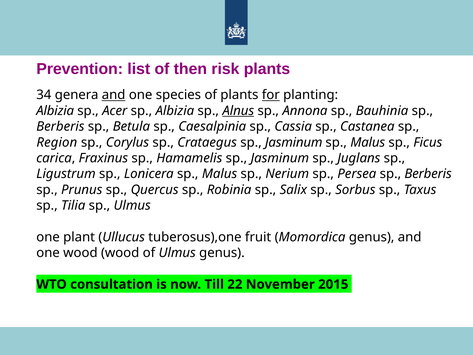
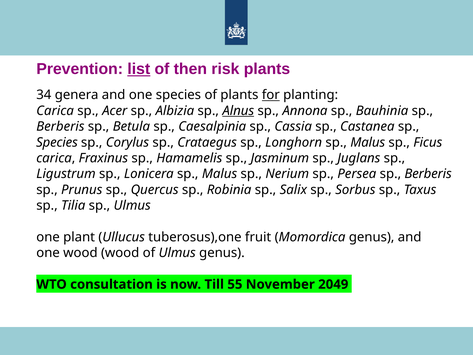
list underline: none -> present (139, 69)
and underline: present -> none (114, 95)
Albizia: Albizia -> Carica (55, 111)
Region: Region -> Species (57, 142)
Crataegus sp Jasminum: Jasminum -> Longhorn (294, 142)
22: 22 -> 55 (235, 284)
2015: 2015 -> 2049 (333, 284)
